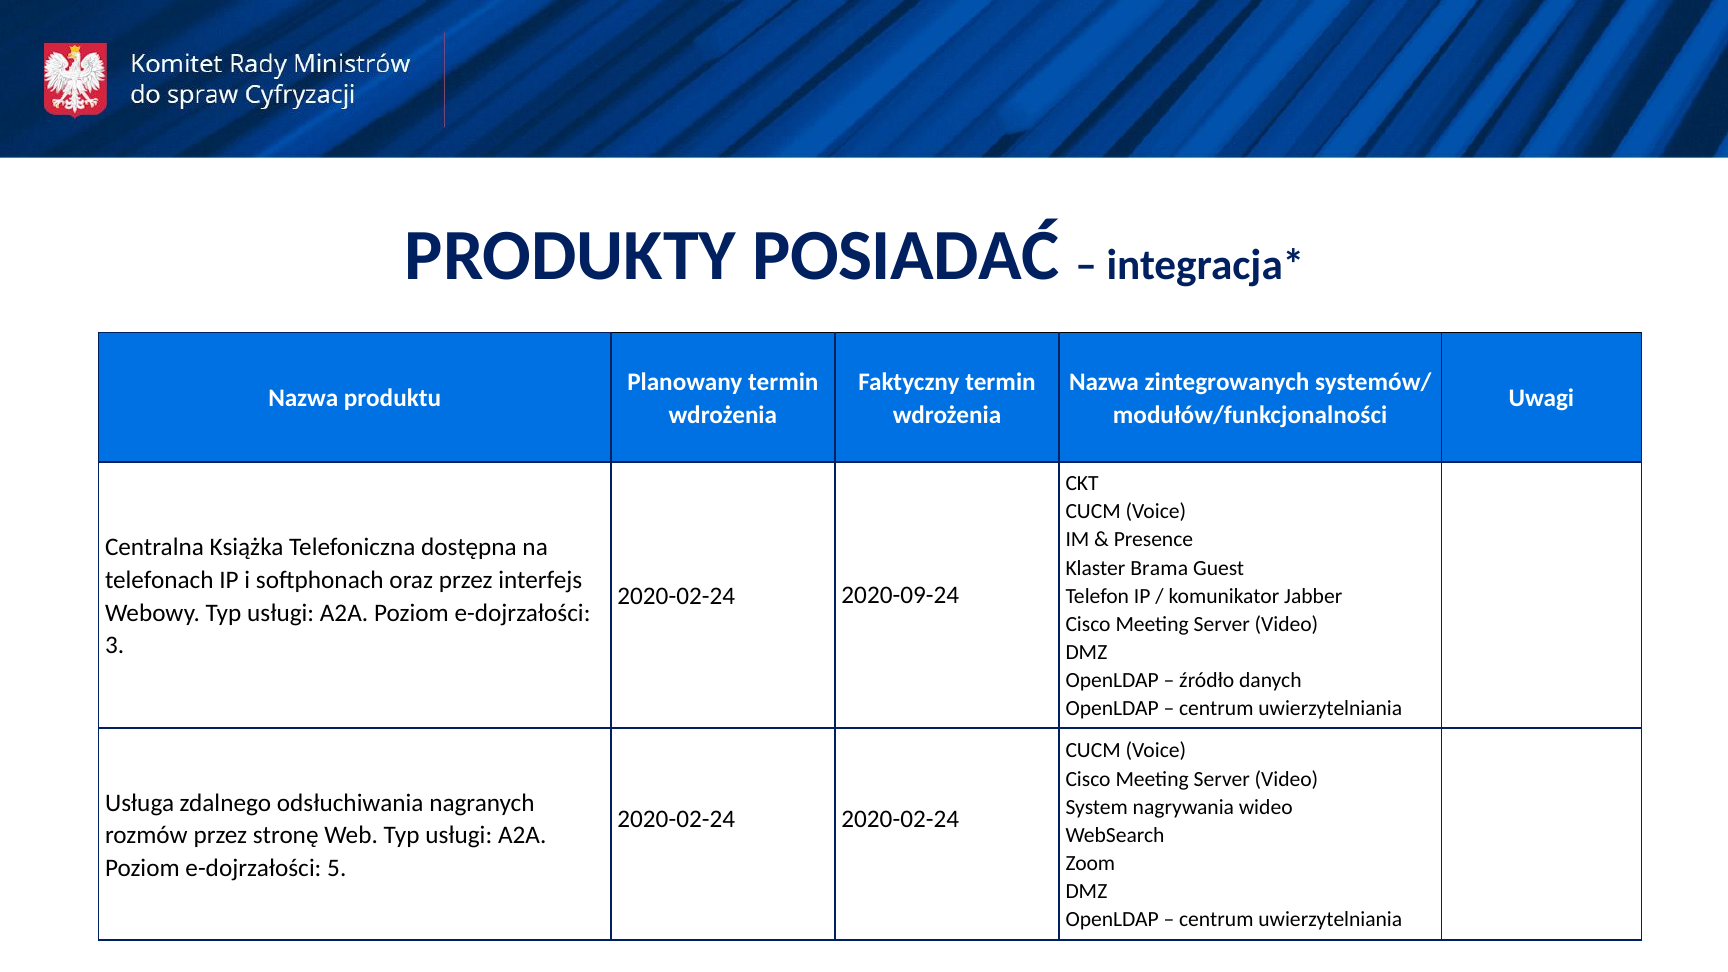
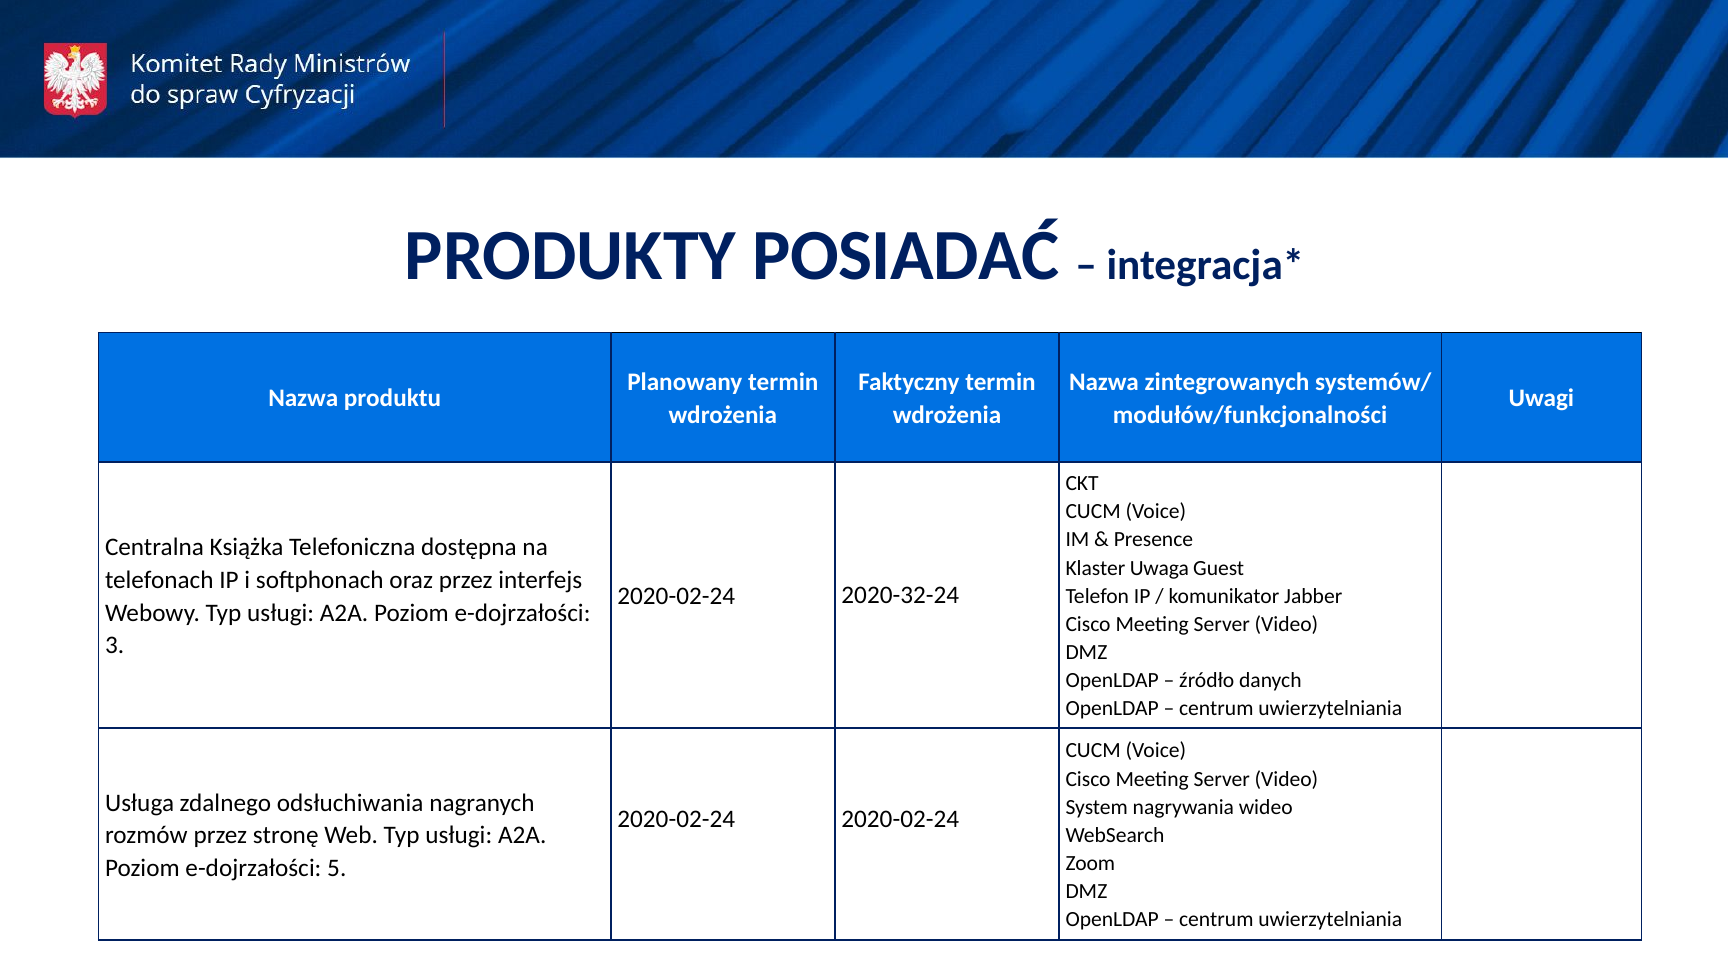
Brama: Brama -> Uwaga (1159, 568)
2020-09-24: 2020-09-24 -> 2020-32-24 (900, 595)
